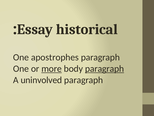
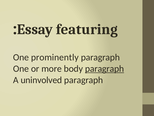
historical: historical -> featuring (87, 29)
apostrophes: apostrophes -> prominently (55, 57)
more underline: present -> none (52, 68)
